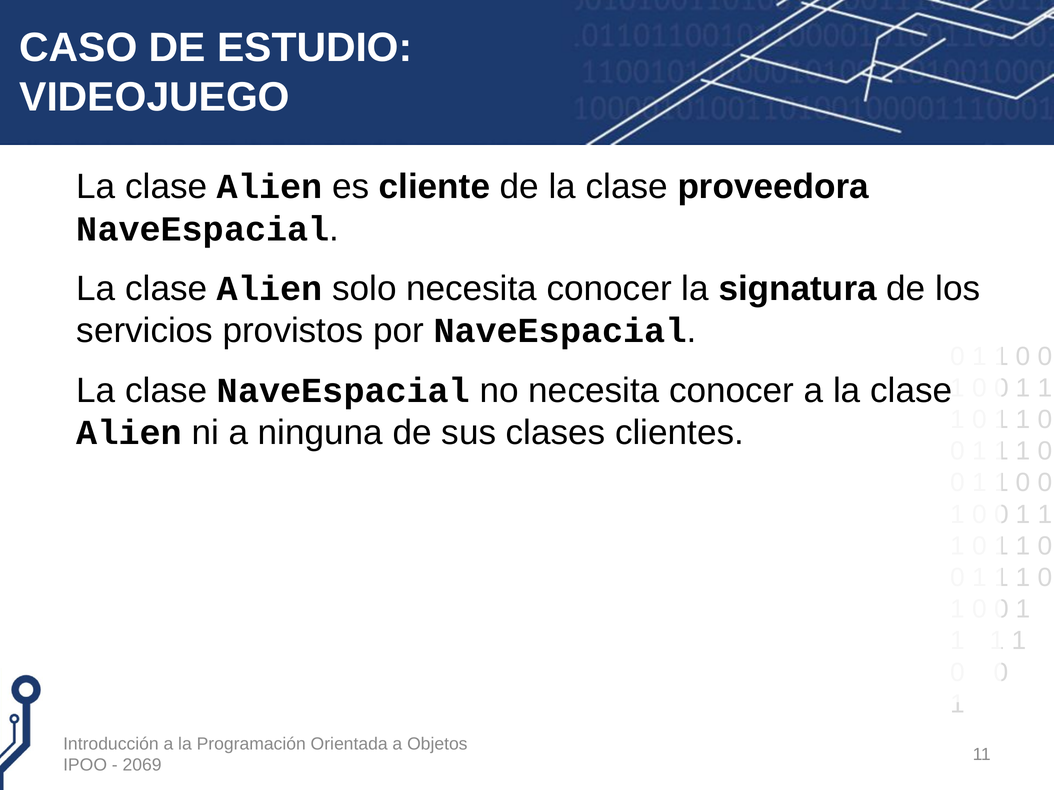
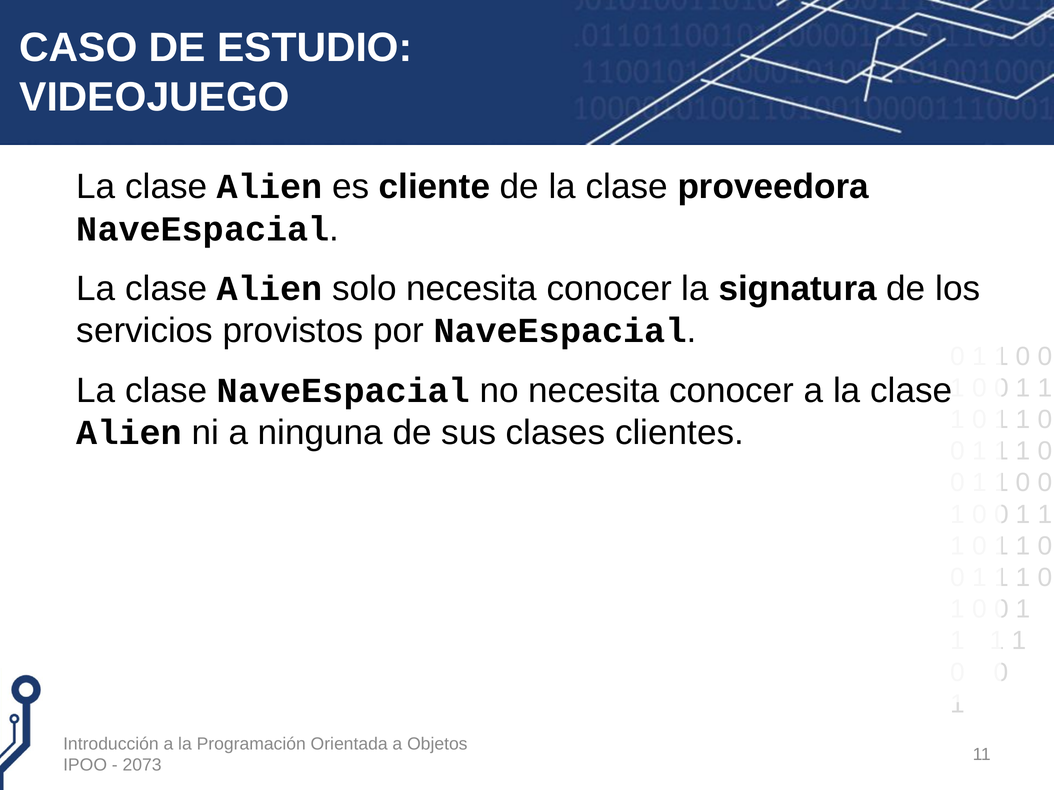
2069: 2069 -> 2073 (142, 765)
